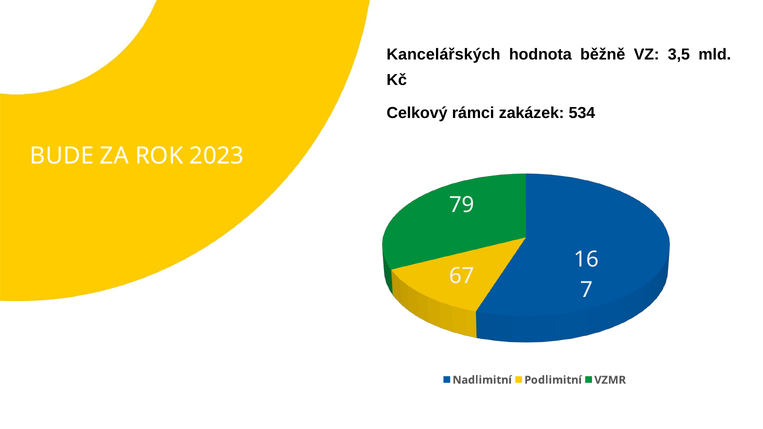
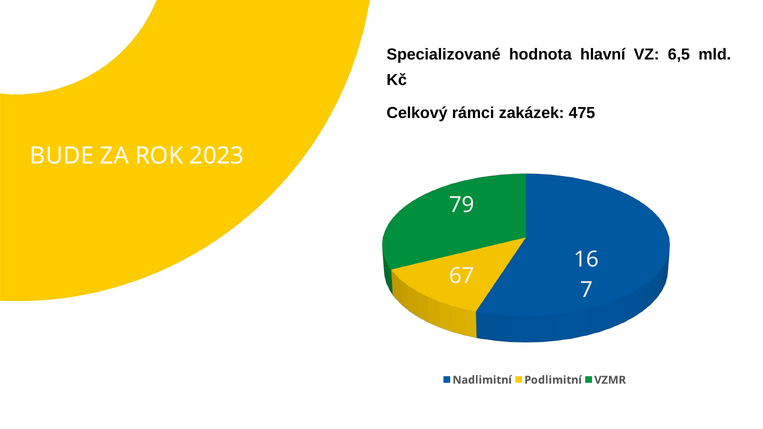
Kancelářských: Kancelářských -> Specializované (444, 54)
běžně: běžně -> hlavní (603, 54)
3,5: 3,5 -> 6,5 (679, 54)
534: 534 -> 475 (582, 113)
